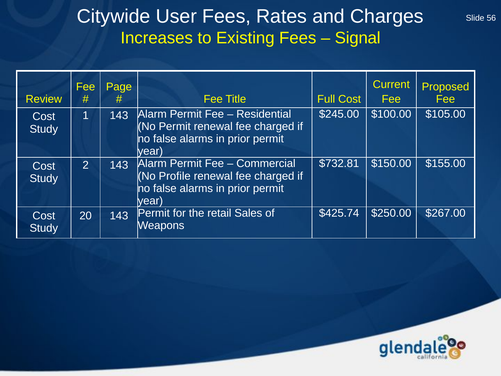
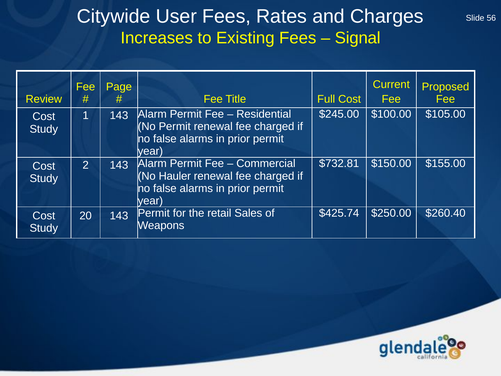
Profile: Profile -> Hauler (175, 176)
$267.00: $267.00 -> $260.40 (446, 213)
